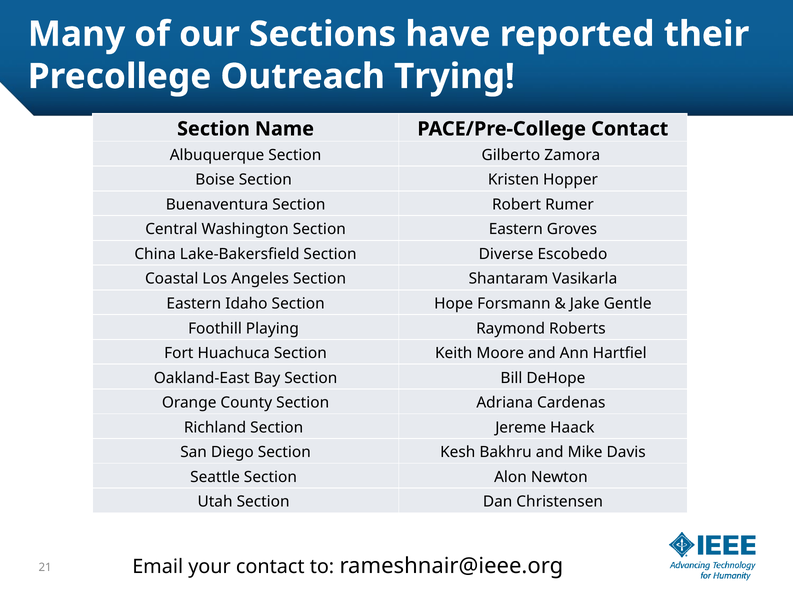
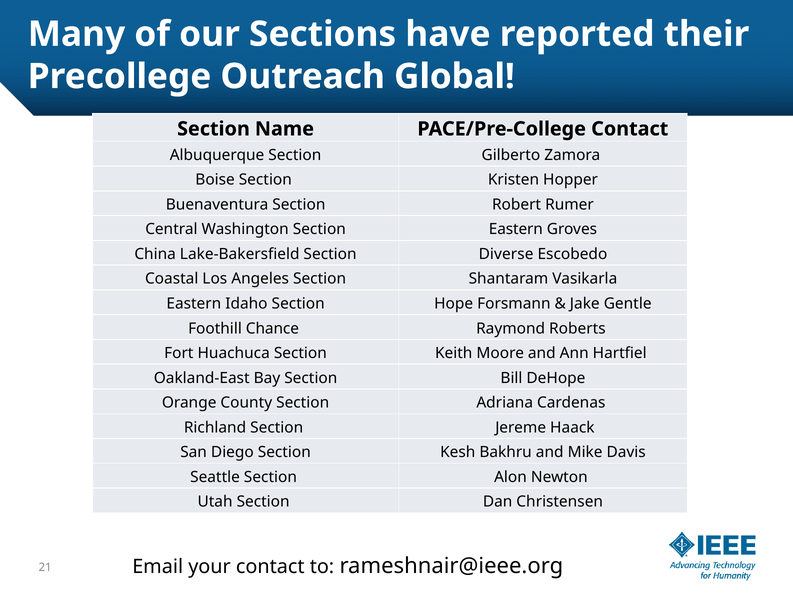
Trying: Trying -> Global (454, 76)
Playing: Playing -> Chance (272, 328)
